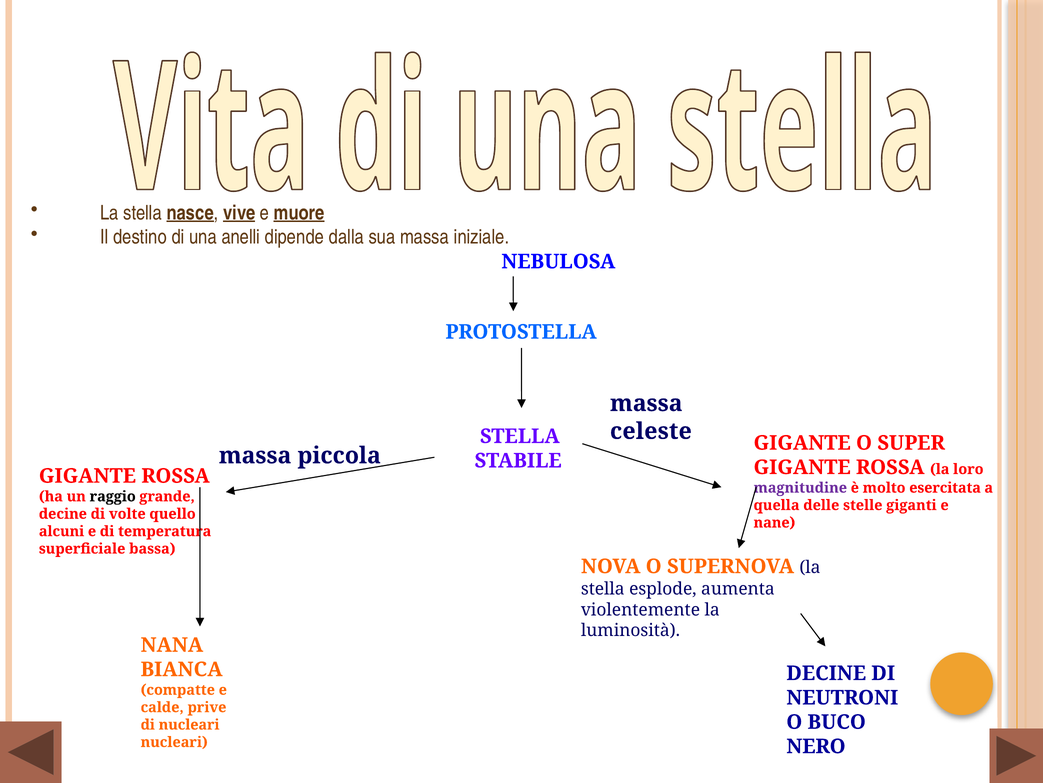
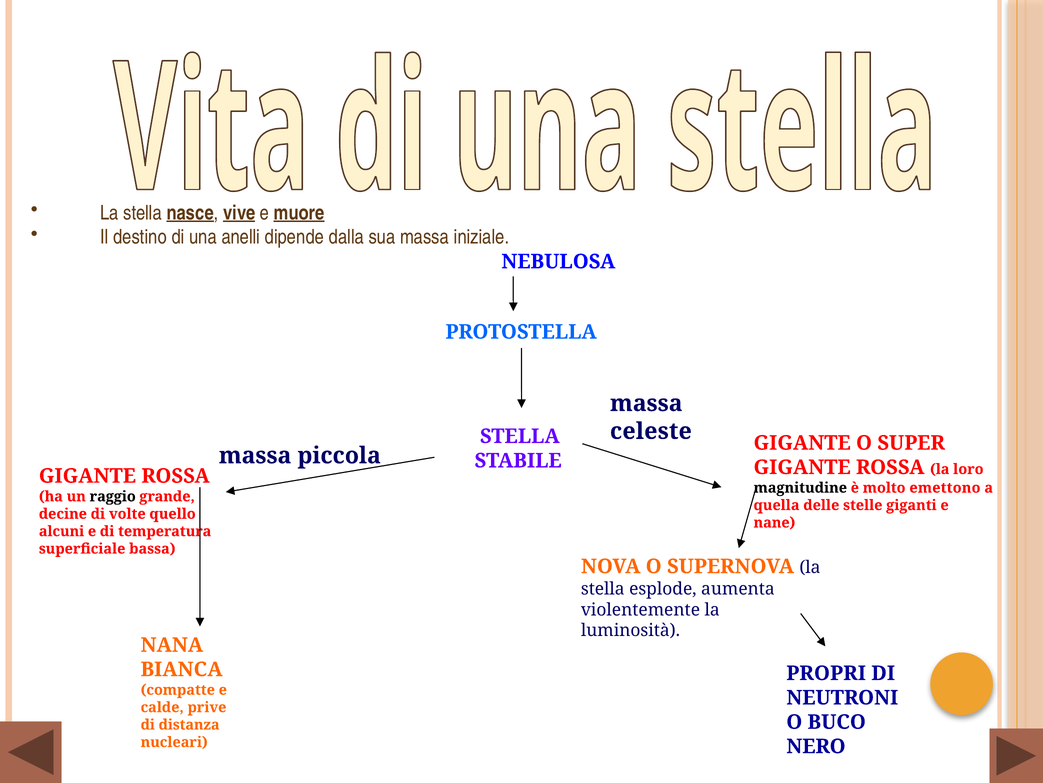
magnitudine colour: purple -> black (800, 487)
esercitata: esercitata -> emettono (945, 487)
DECINE: DECINE -> PROPRI (826, 673)
di nucleari: nucleari -> distanza (189, 724)
